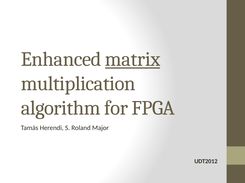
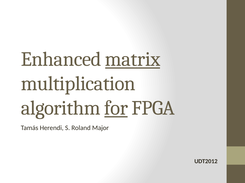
for underline: none -> present (116, 108)
